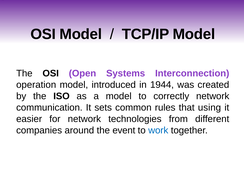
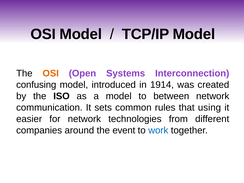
OSI colour: black -> orange (51, 73)
operation: operation -> confusing (36, 85)
1944: 1944 -> 1914 (162, 85)
correctly: correctly -> between (171, 96)
